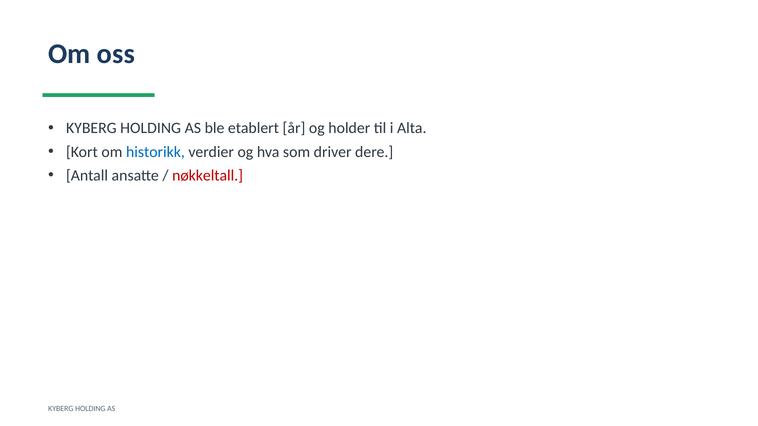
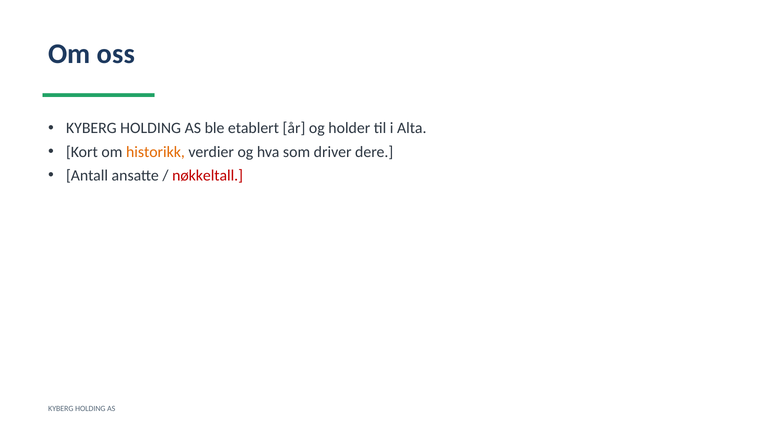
historikk colour: blue -> orange (155, 152)
